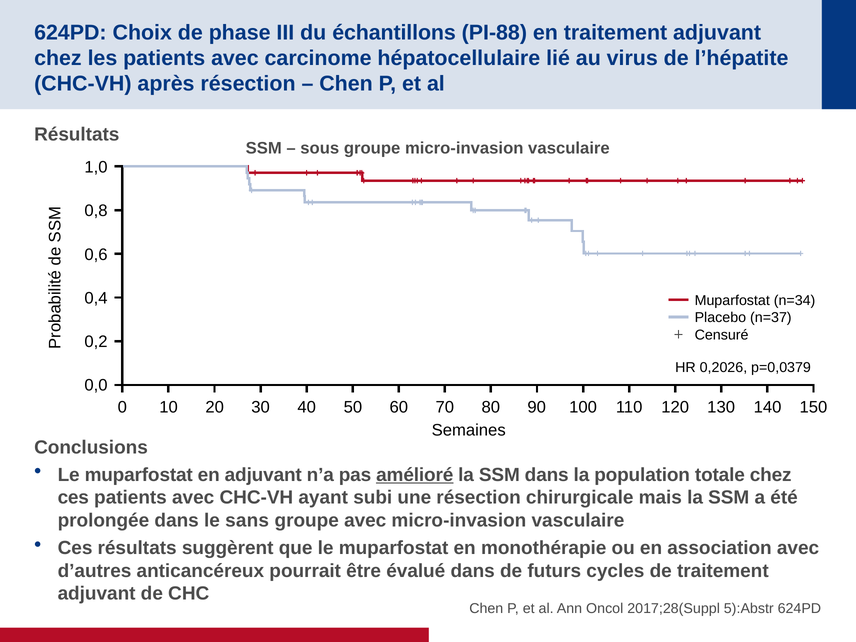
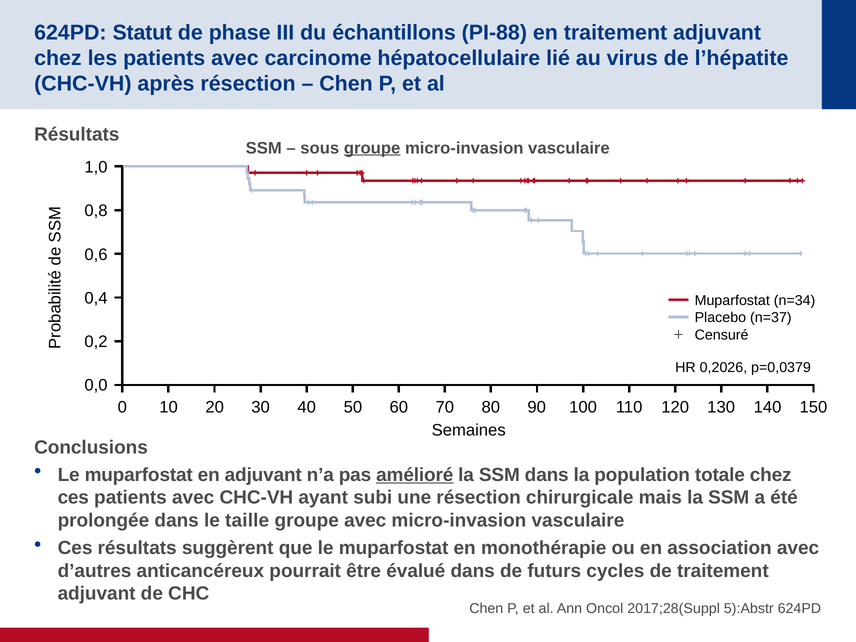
Choix: Choix -> Statut (142, 33)
groupe underline: none -> present (372, 148)
sans: sans -> taille (247, 521)
